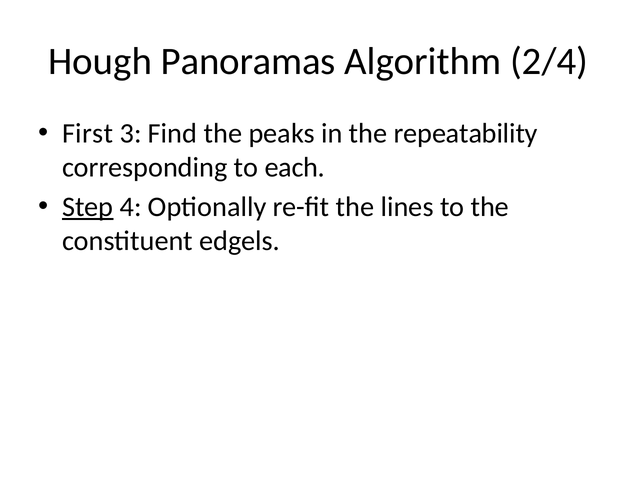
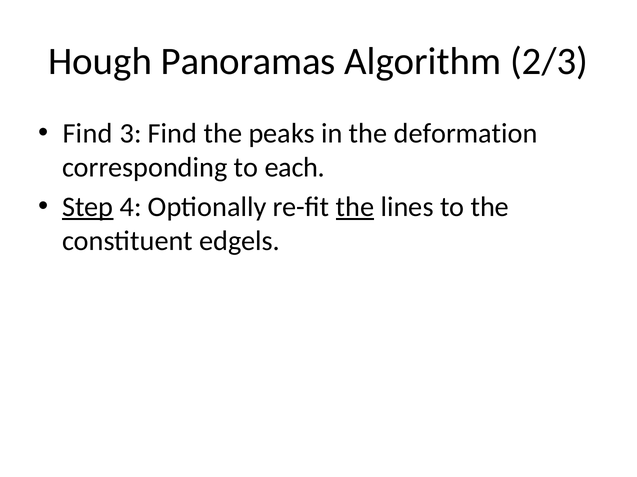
2/4: 2/4 -> 2/3 (549, 62)
First: First -> Find (88, 134)
repeatability: repeatability -> deformation (466, 134)
the underline: none -> present (355, 207)
